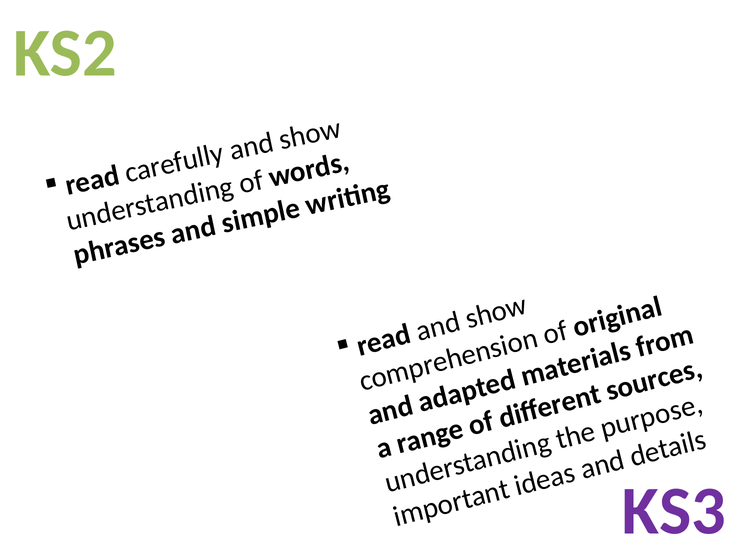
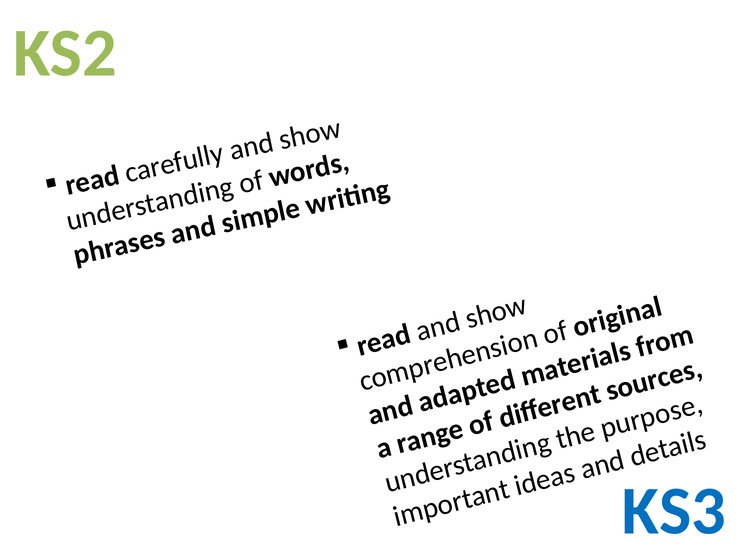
KS3 colour: purple -> blue (674, 510)
